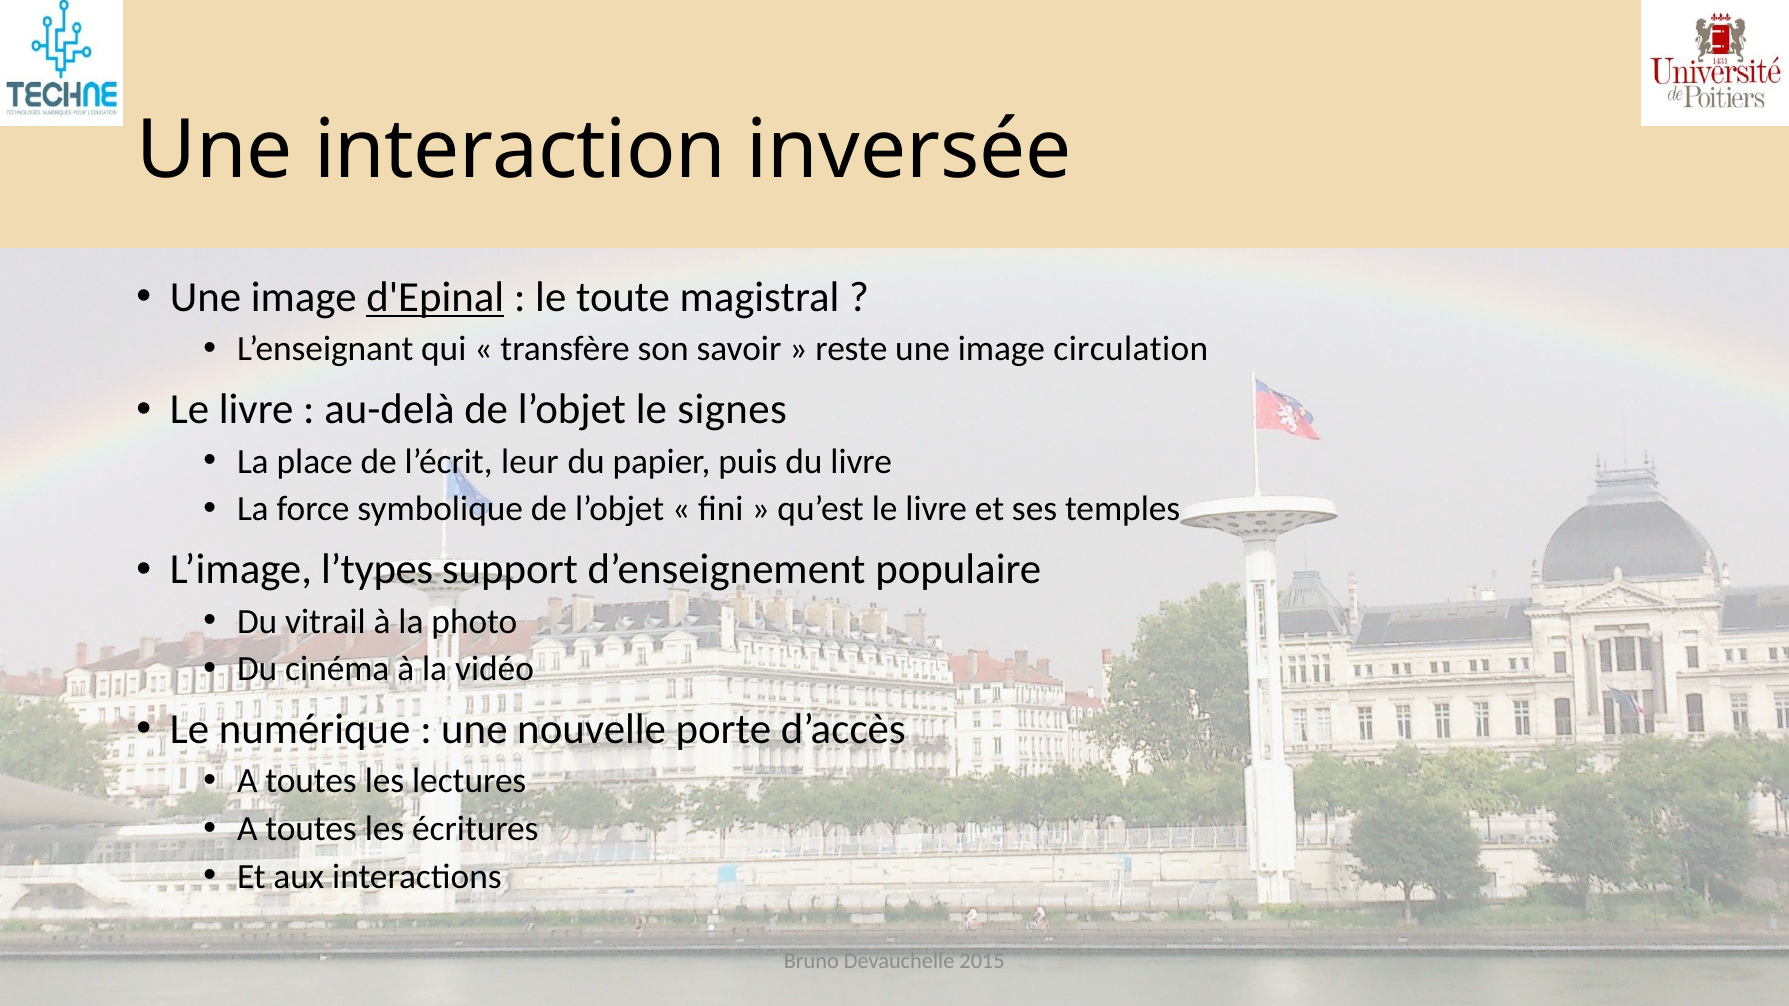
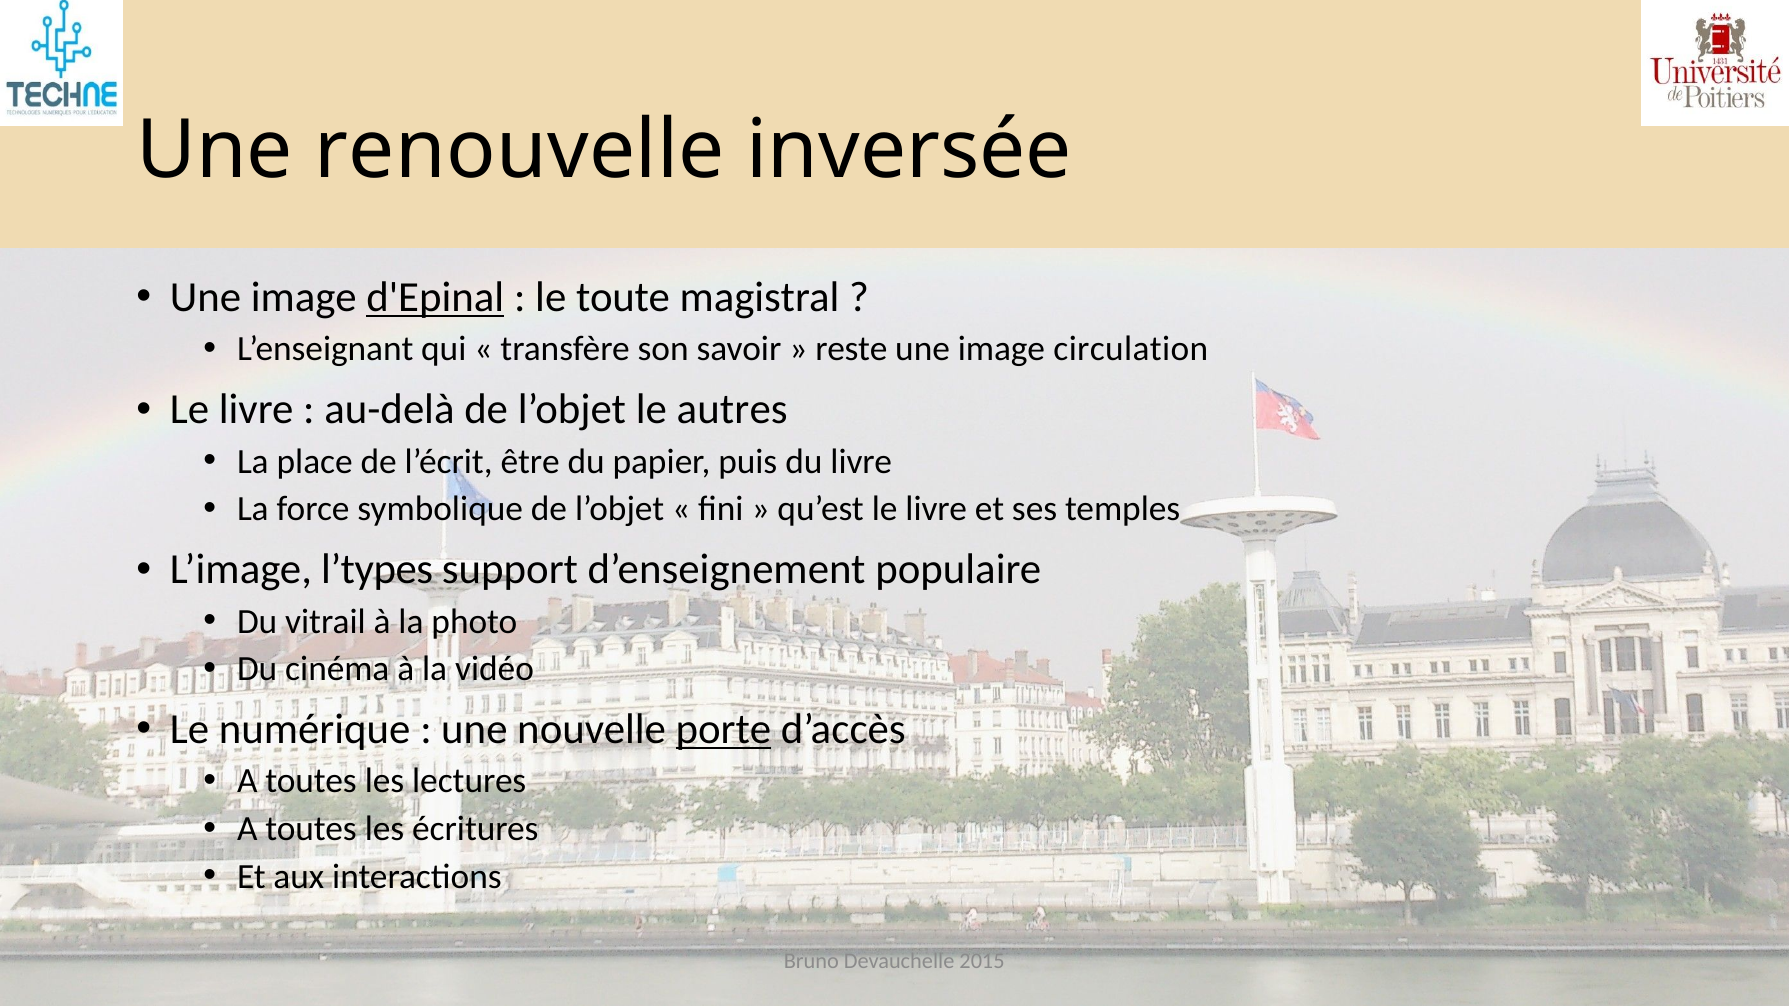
interaction: interaction -> renouvelle (520, 150)
signes: signes -> autres (732, 410)
leur: leur -> être (530, 462)
porte underline: none -> present (723, 730)
